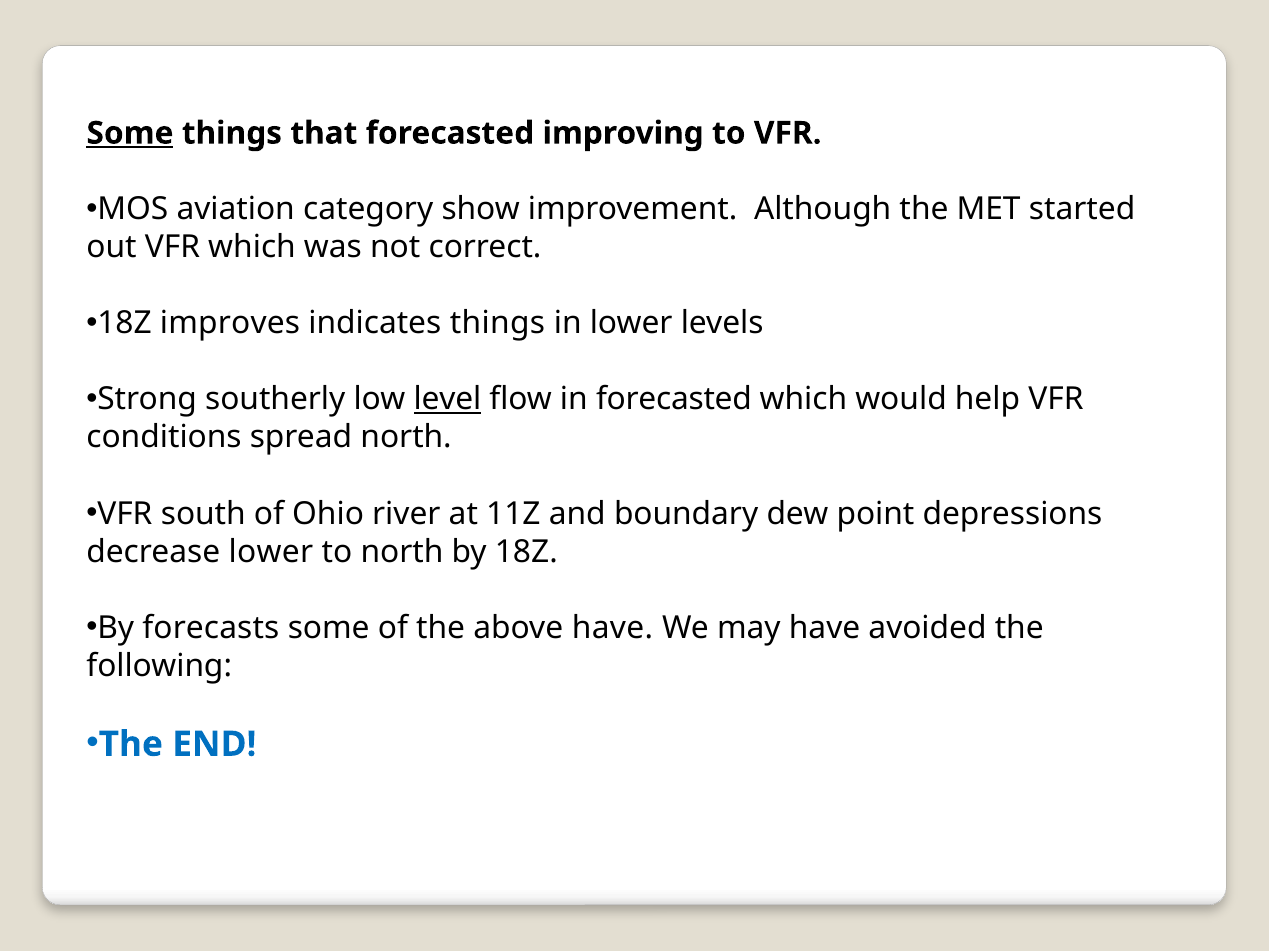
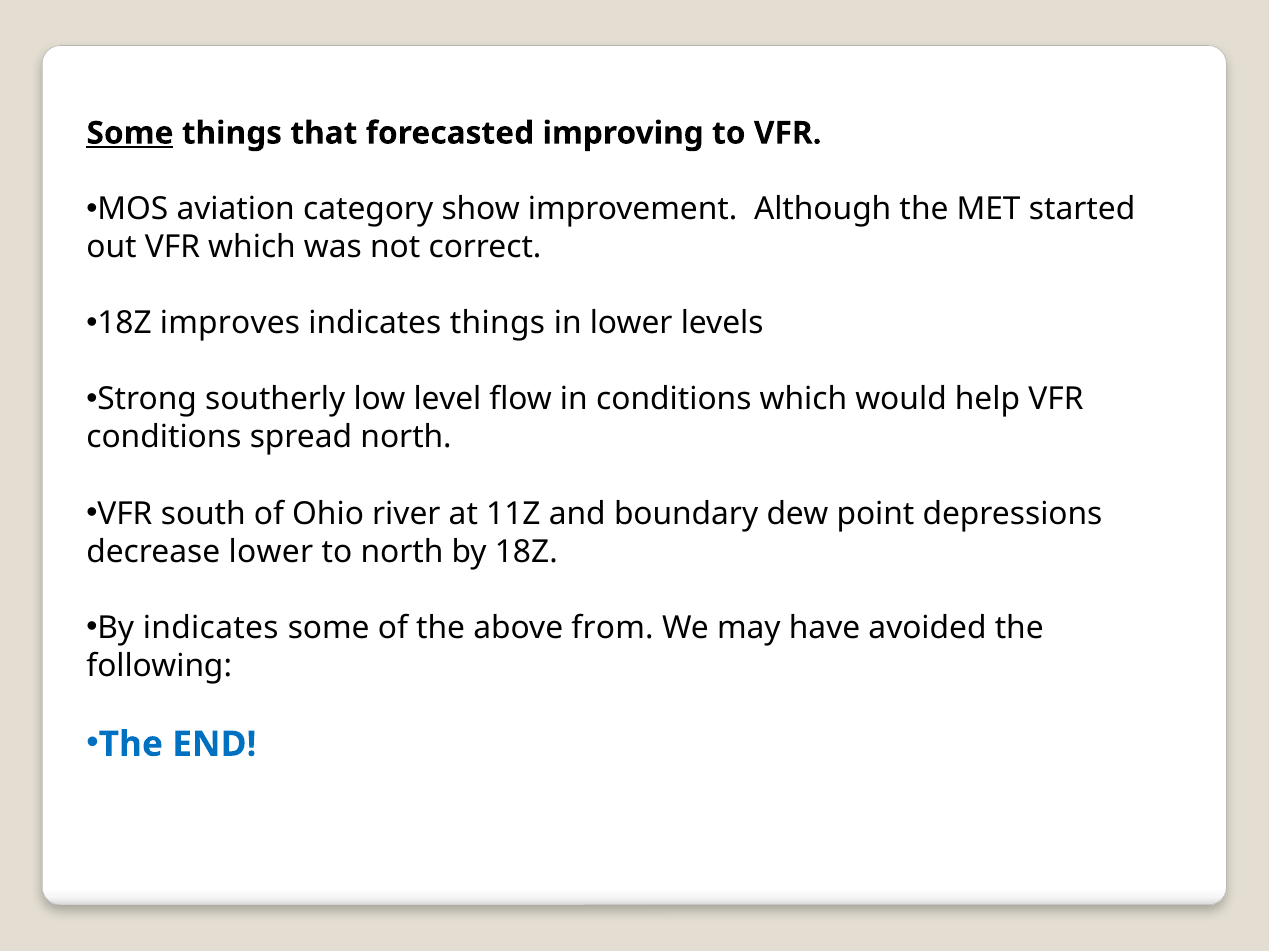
level underline: present -> none (447, 400)
in forecasted: forecasted -> conditions (674, 400)
By forecasts: forecasts -> indicates (211, 628)
above have: have -> from (613, 628)
